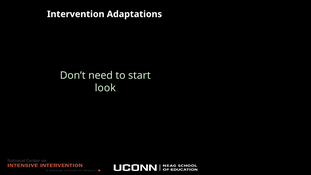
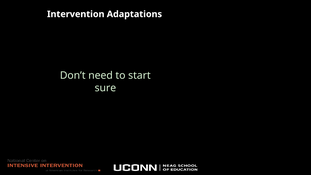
look: look -> sure (105, 88)
